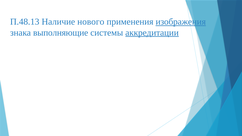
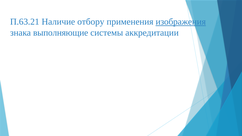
П.48.13: П.48.13 -> П.63.21 (25, 22)
нового: нового -> отбору (91, 22)
аккредитации underline: present -> none (152, 33)
